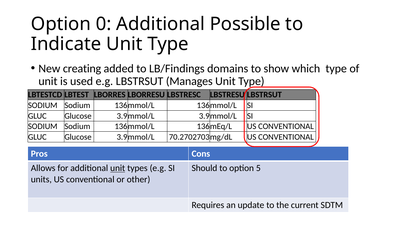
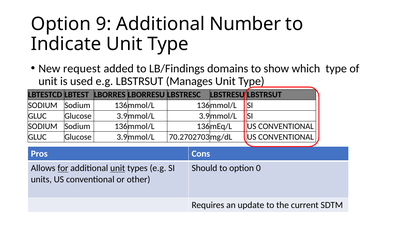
0: 0 -> 9 (104, 24)
Possible: Possible -> Number (245, 24)
creating: creating -> request (82, 68)
for underline: none -> present (63, 168)
5: 5 -> 0 (258, 168)
